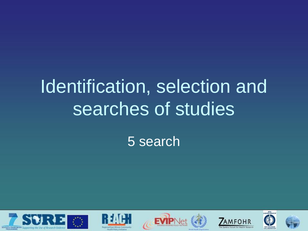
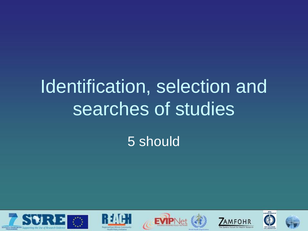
search: search -> should (160, 142)
